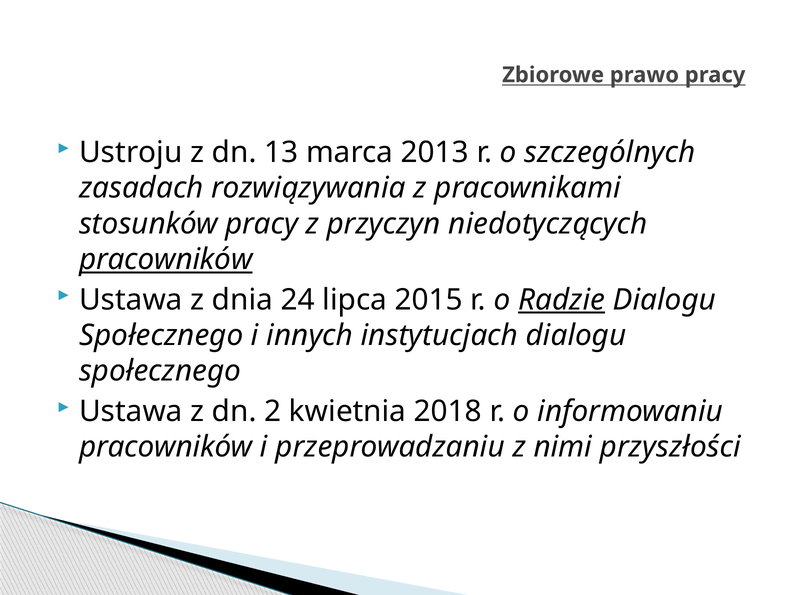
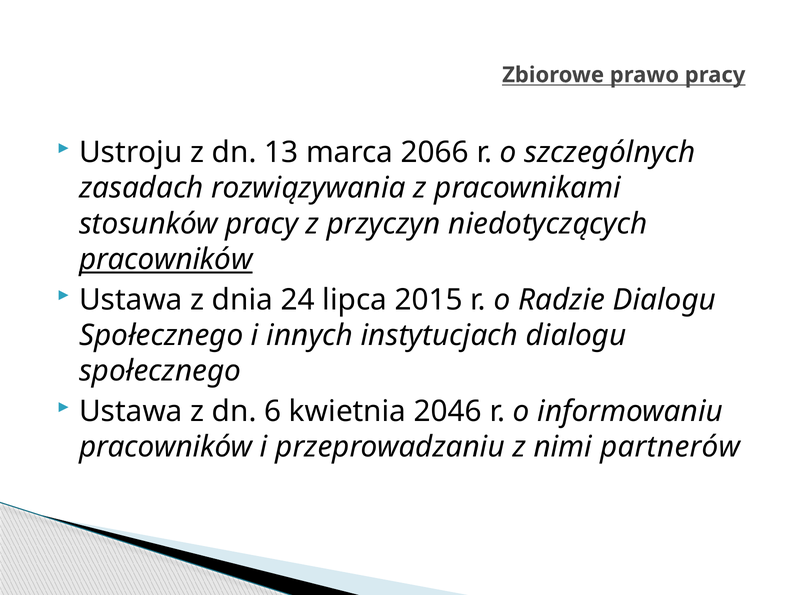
2013: 2013 -> 2066 (435, 152)
Radzie underline: present -> none (562, 300)
2: 2 -> 6 (273, 411)
2018: 2018 -> 2046 (448, 411)
przyszłości: przyszłości -> partnerów (670, 447)
